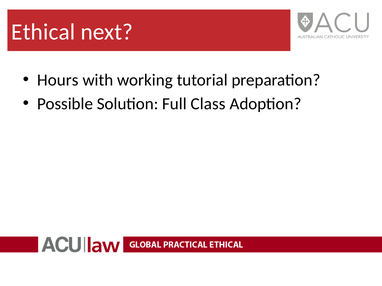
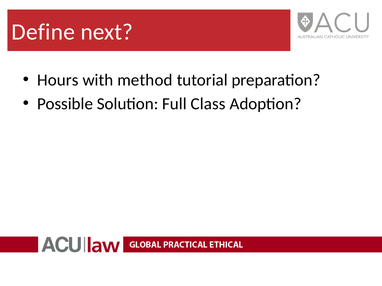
Ethical: Ethical -> Define (43, 32)
working: working -> method (145, 80)
